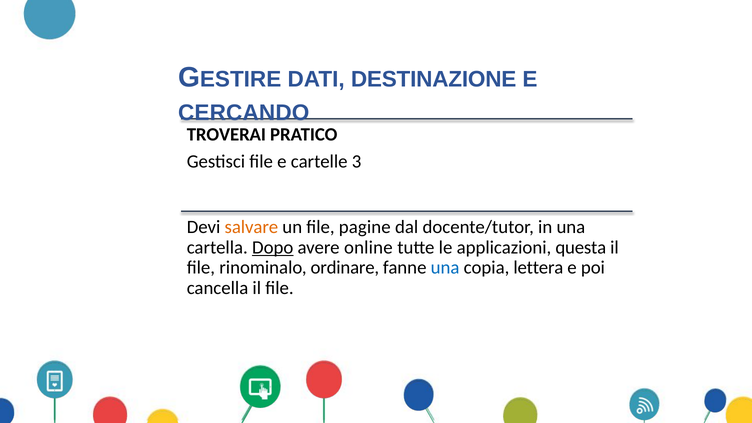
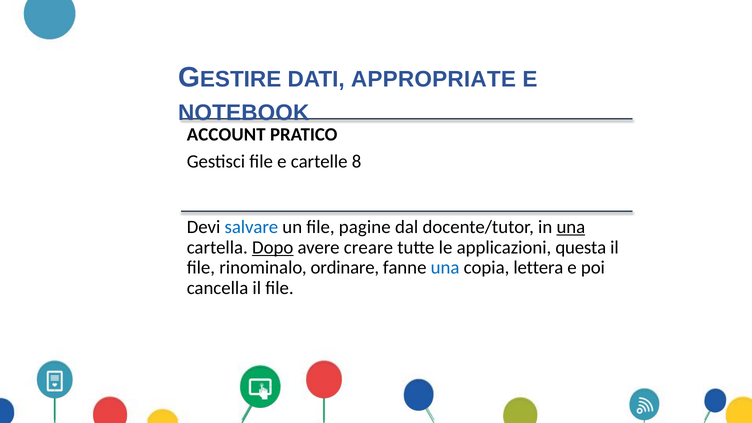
DESTINAZIONE: DESTINAZIONE -> APPROPRIATE (433, 79)
CERCANDO: CERCANDO -> NOTEBOOK (244, 113)
TROVERAI: TROVERAI -> ACCOUNT (226, 135)
3: 3 -> 8 (357, 162)
salvare colour: orange -> blue (251, 227)
una underline: none -> present (571, 227)
online: online -> creare (368, 247)
